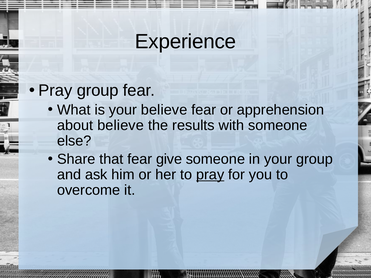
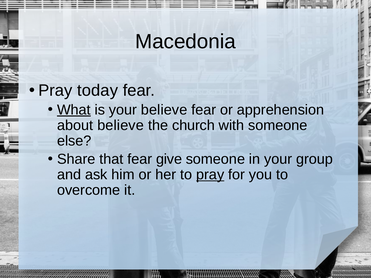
Experience: Experience -> Macedonia (185, 42)
Pray group: group -> today (98, 91)
What underline: none -> present (74, 110)
results: results -> church (194, 125)
